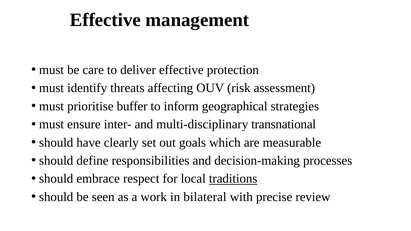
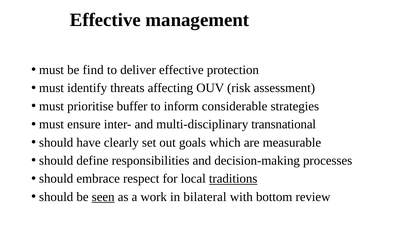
care: care -> find (93, 70)
geographical: geographical -> considerable (235, 106)
seen underline: none -> present (103, 197)
precise: precise -> bottom (274, 197)
